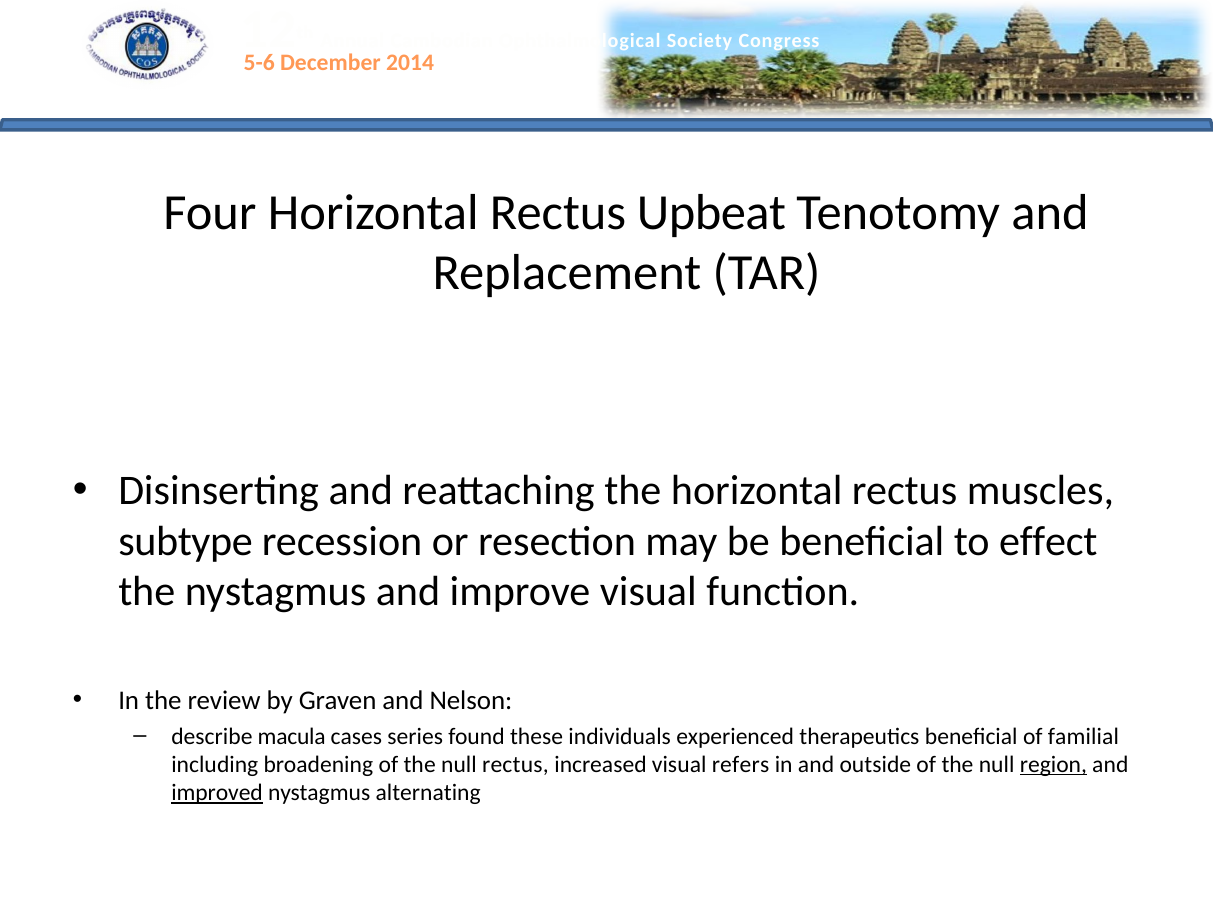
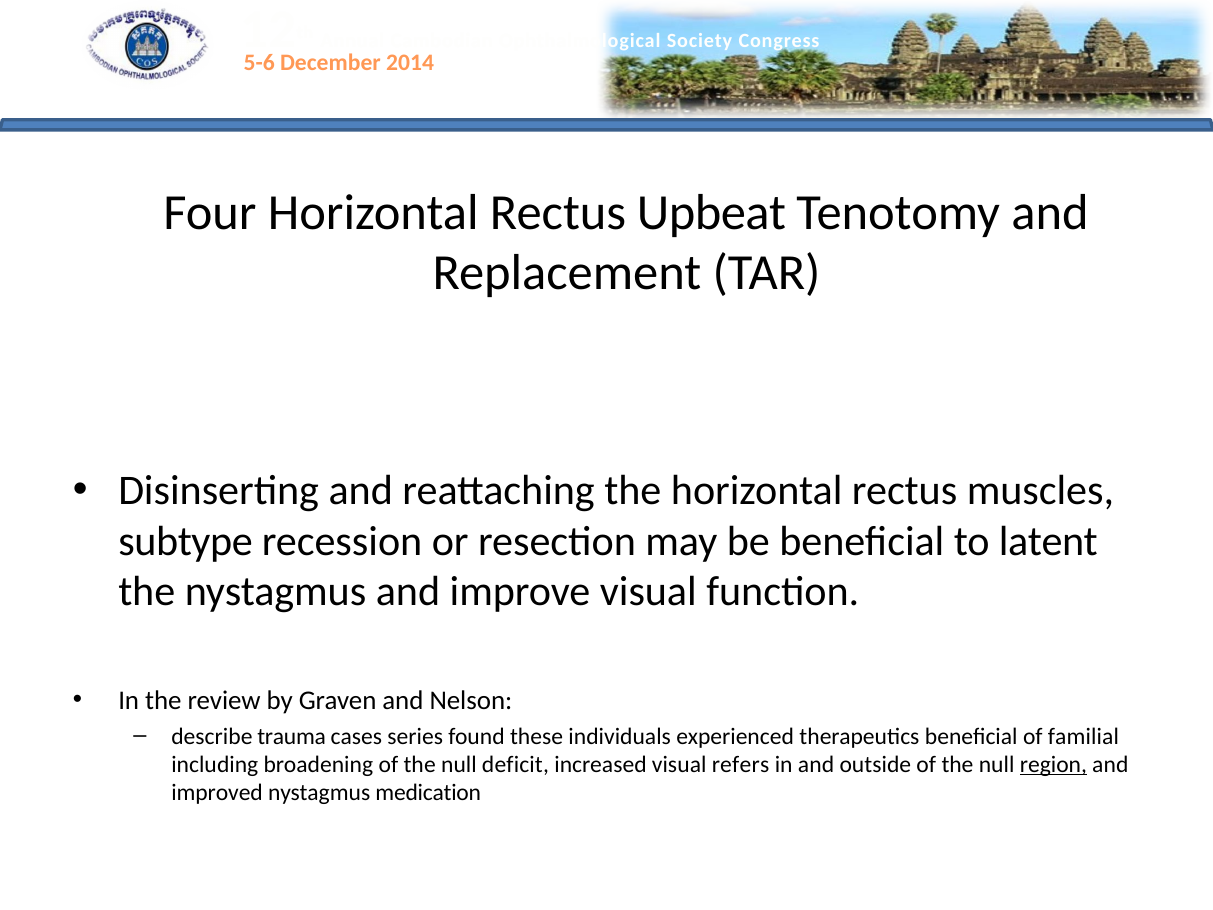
effect: effect -> latent (1048, 541)
macula: macula -> trauma (292, 736)
null rectus: rectus -> deficit (515, 764)
improved underline: present -> none (217, 793)
alternating: alternating -> medication (428, 793)
